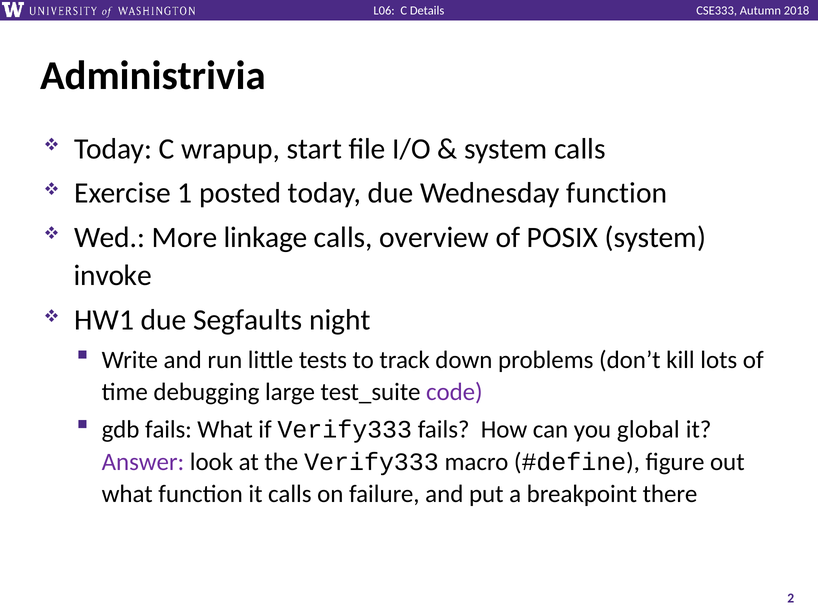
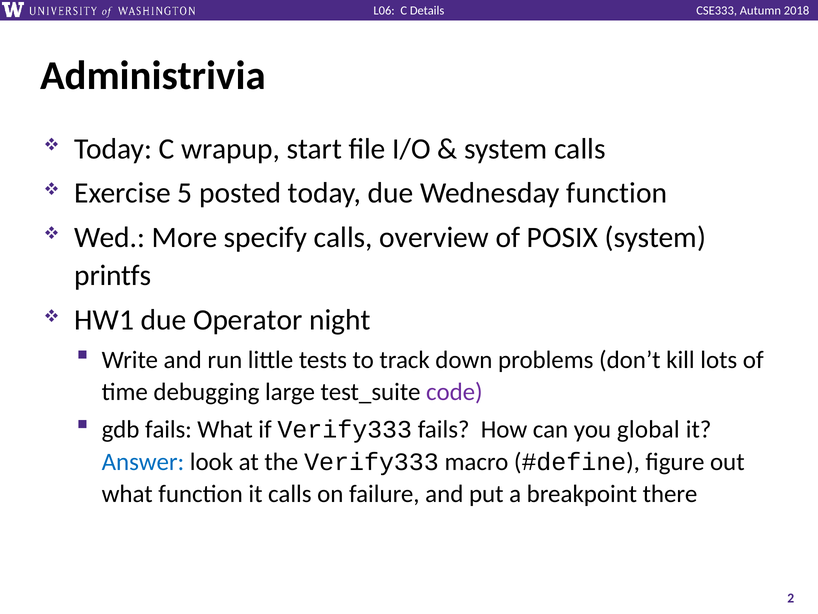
1: 1 -> 5 (185, 193)
linkage: linkage -> specify (266, 237)
invoke: invoke -> printfs (113, 275)
Segfaults: Segfaults -> Operator (248, 320)
Answer colour: purple -> blue (143, 461)
